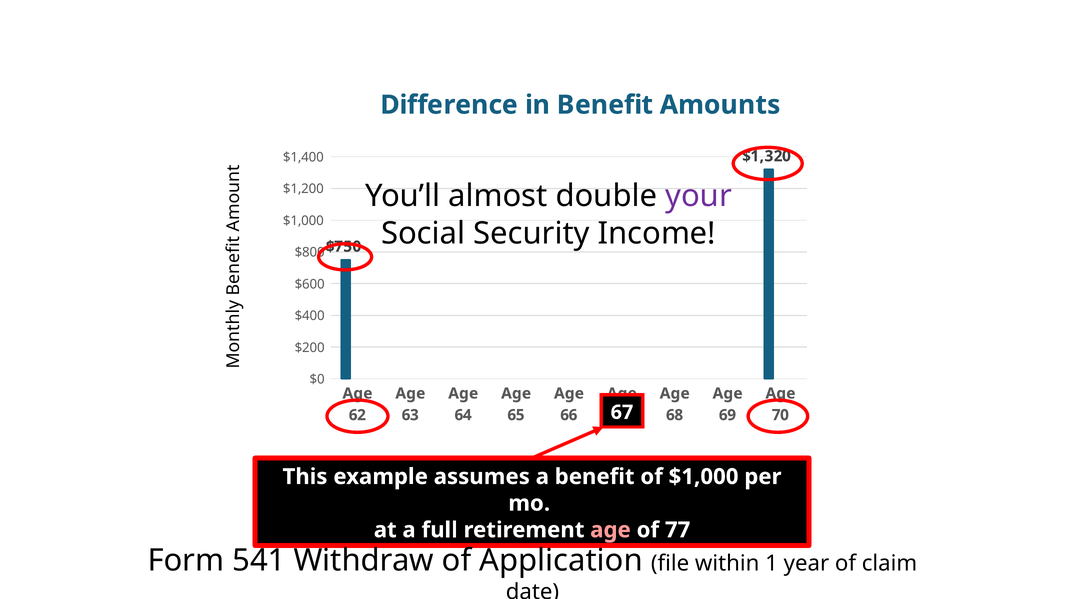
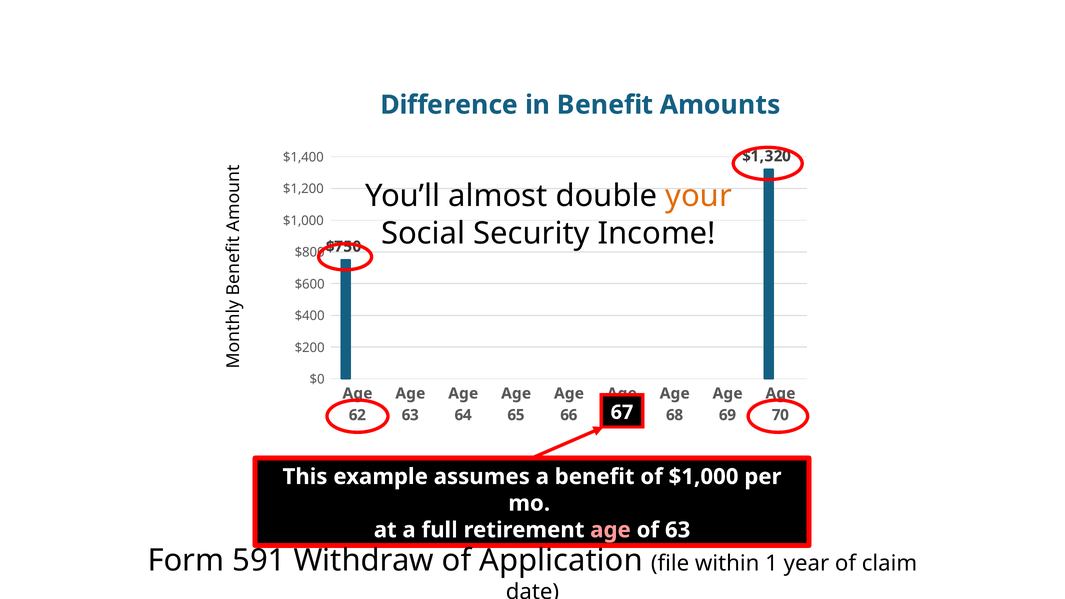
your colour: purple -> orange (699, 196)
of 77: 77 -> 63 (678, 530)
541: 541 -> 591 (259, 560)
